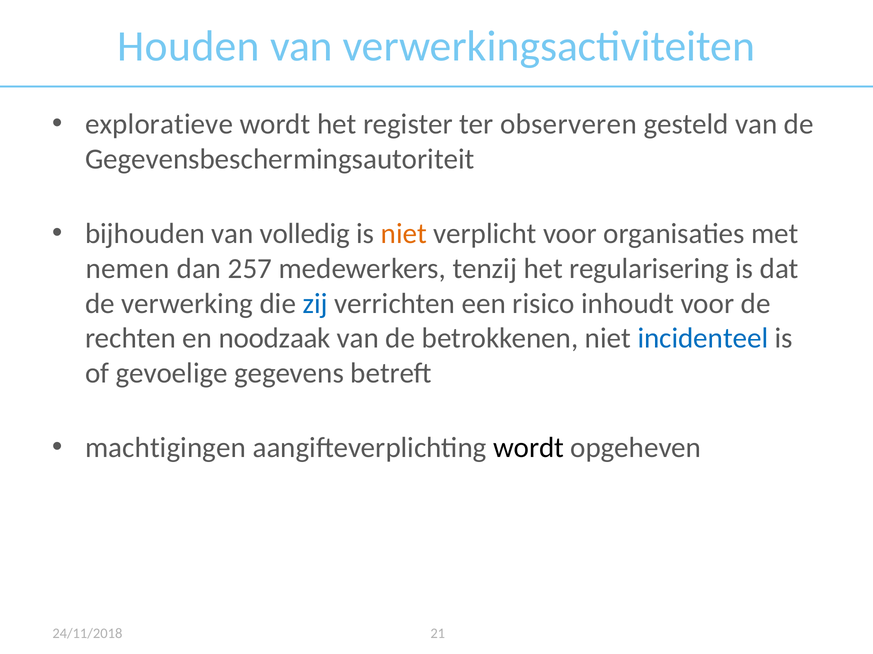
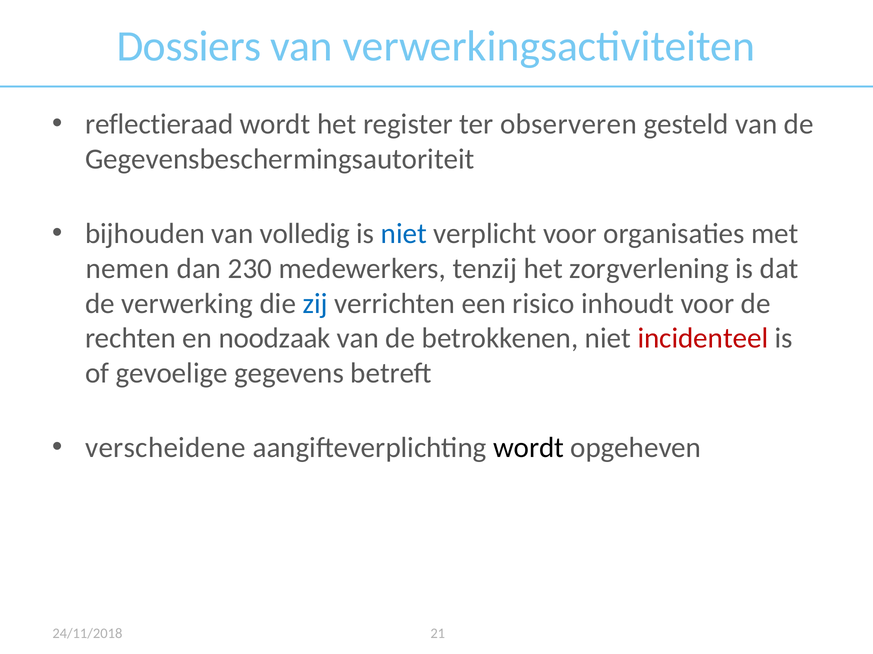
Houden: Houden -> Dossiers (189, 46)
exploratieve: exploratieve -> reflectieraad (159, 124)
niet colour: orange -> blue (404, 234)
257: 257 -> 230 (250, 269)
regularisering: regularisering -> zorgverlening (649, 269)
incidenteel colour: blue -> red (703, 339)
machtigingen: machtigingen -> verscheidene (165, 448)
